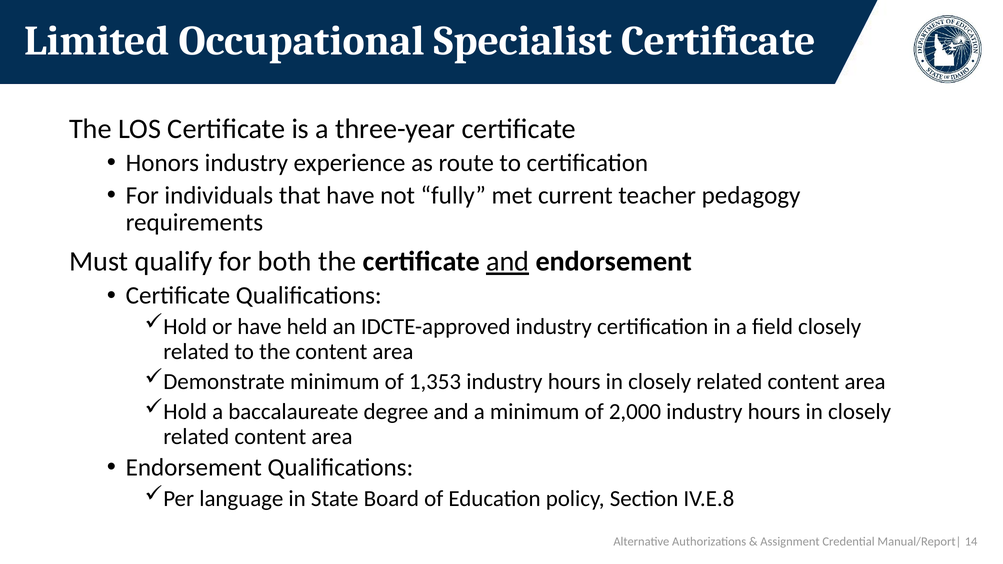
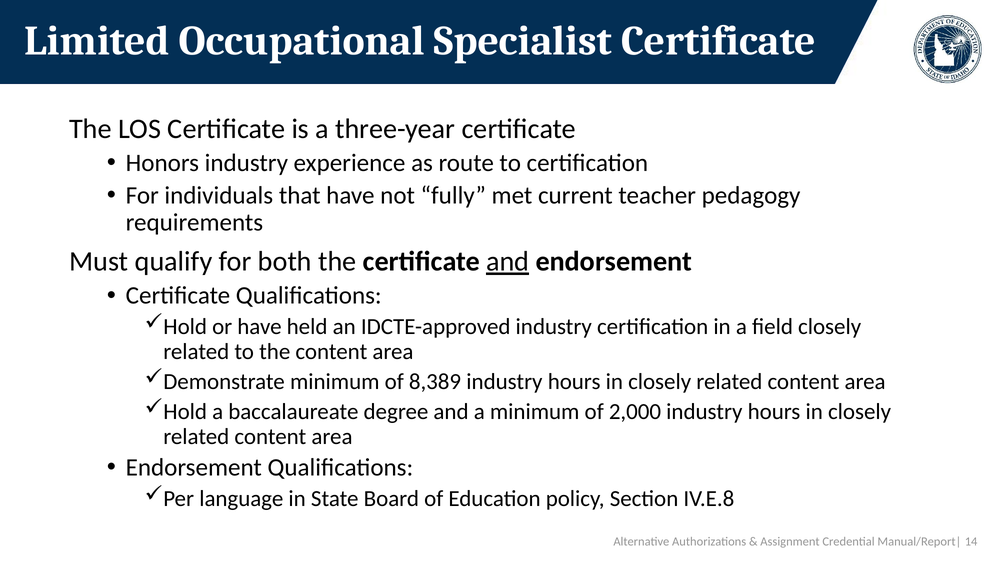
1,353: 1,353 -> 8,389 (435, 382)
